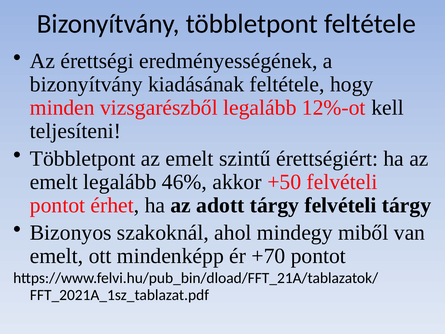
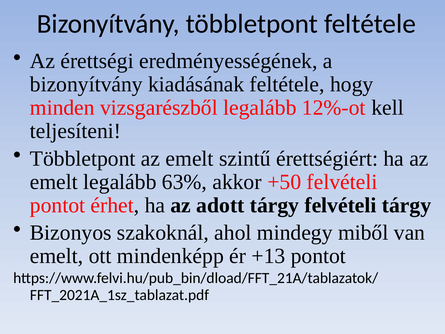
46%: 46% -> 63% (184, 182)
+70: +70 -> +13 (268, 256)
